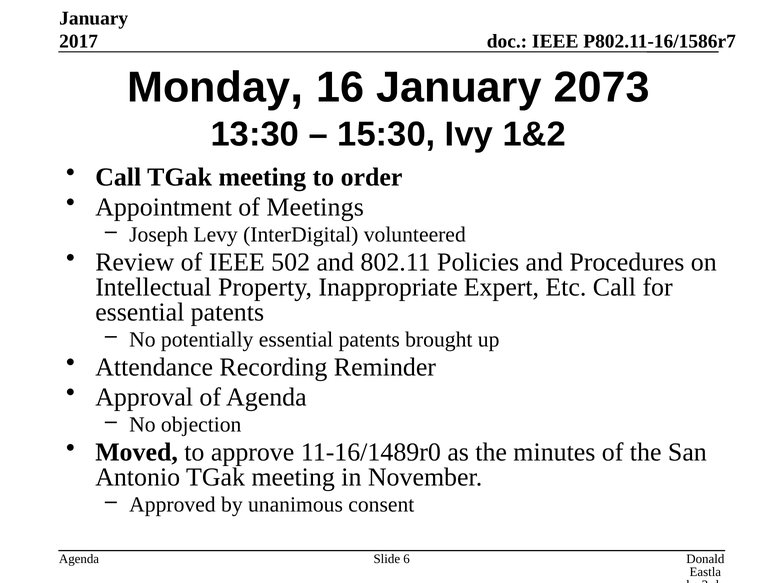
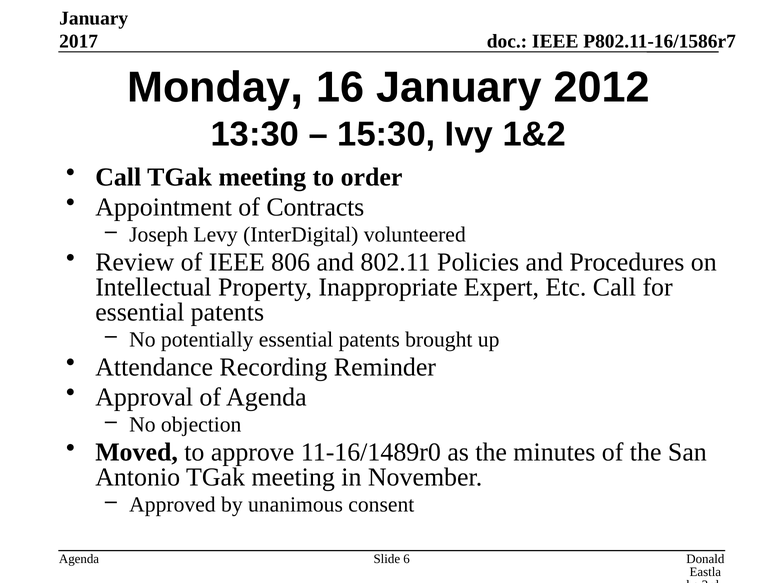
2073: 2073 -> 2012 (602, 88)
Meetings: Meetings -> Contracts (315, 207)
502: 502 -> 806 (291, 262)
